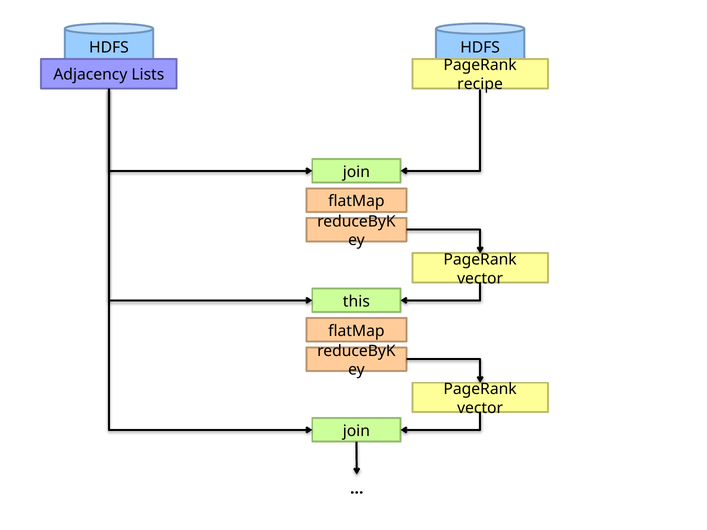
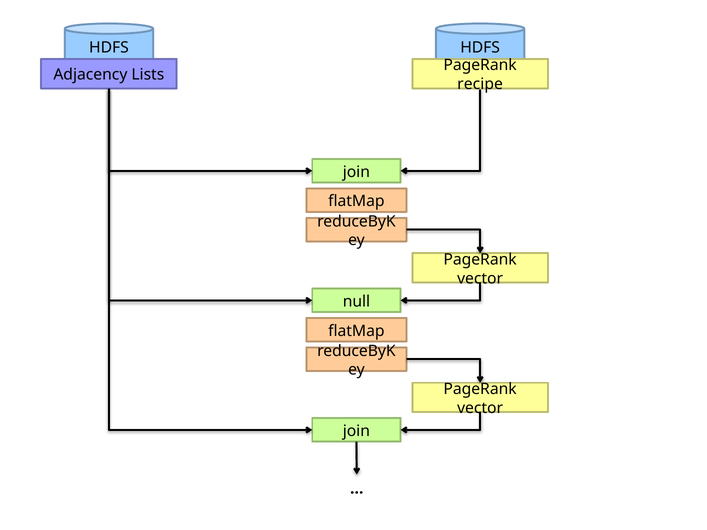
this: this -> null (356, 302)
